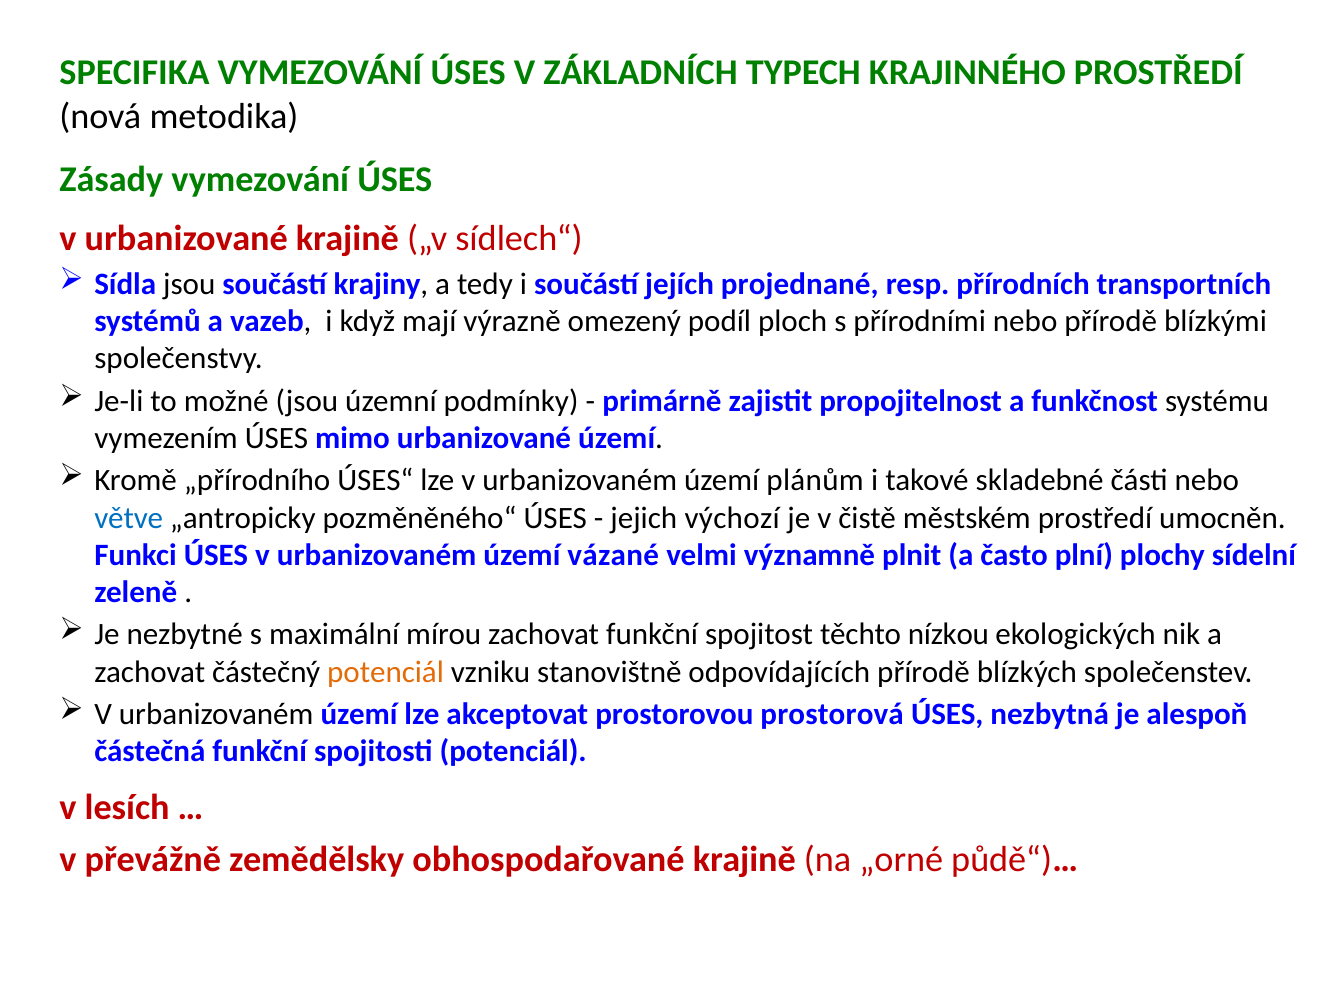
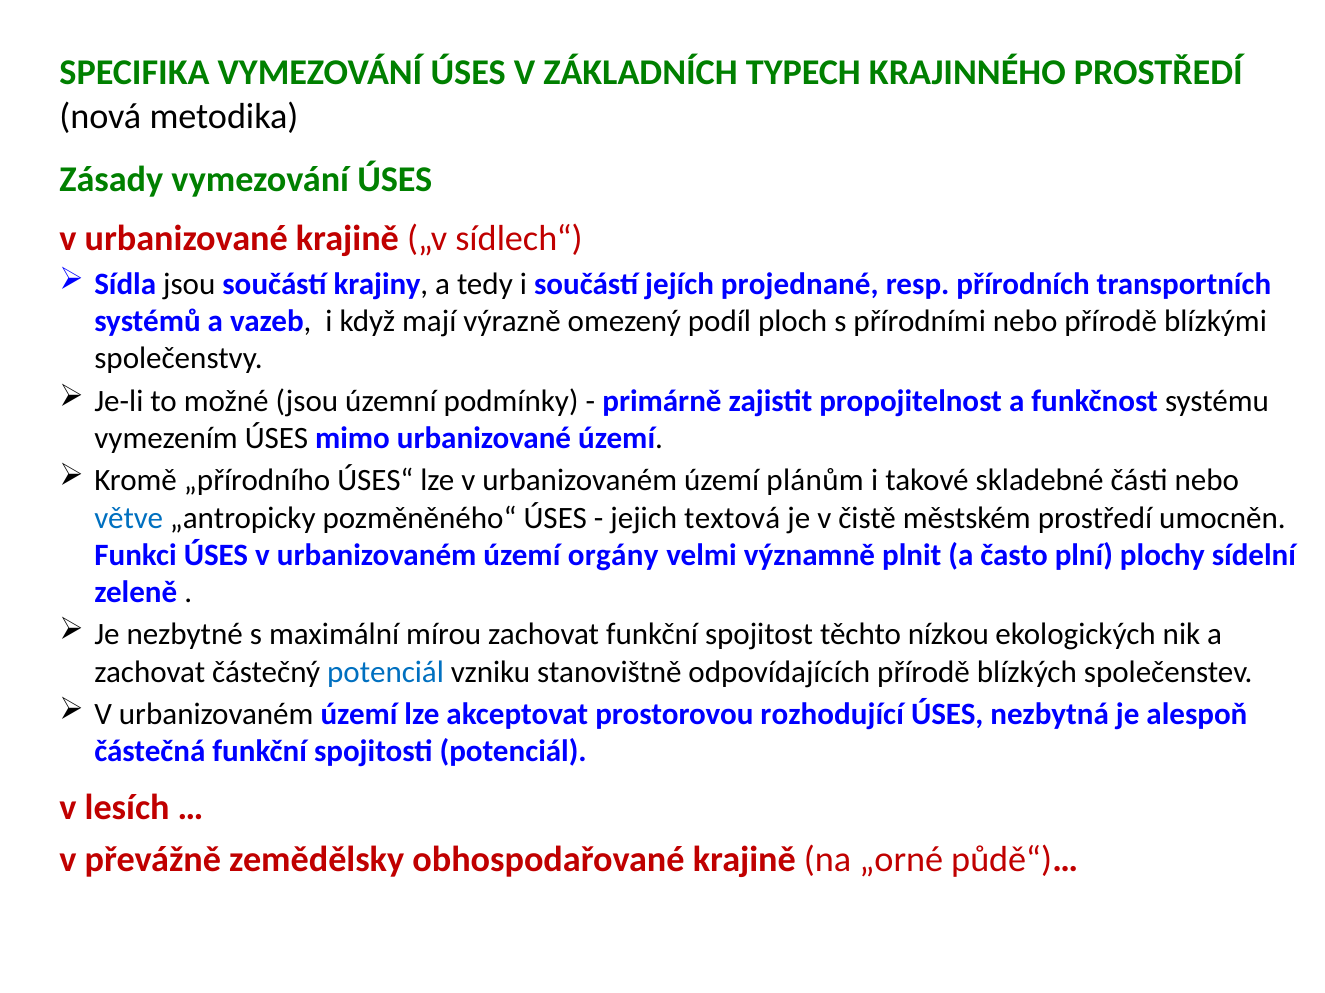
výchozí: výchozí -> textová (732, 518)
vázané: vázané -> orgány (613, 556)
potenciál colour: orange -> blue (386, 672)
prostorová: prostorová -> rozhodující (832, 715)
